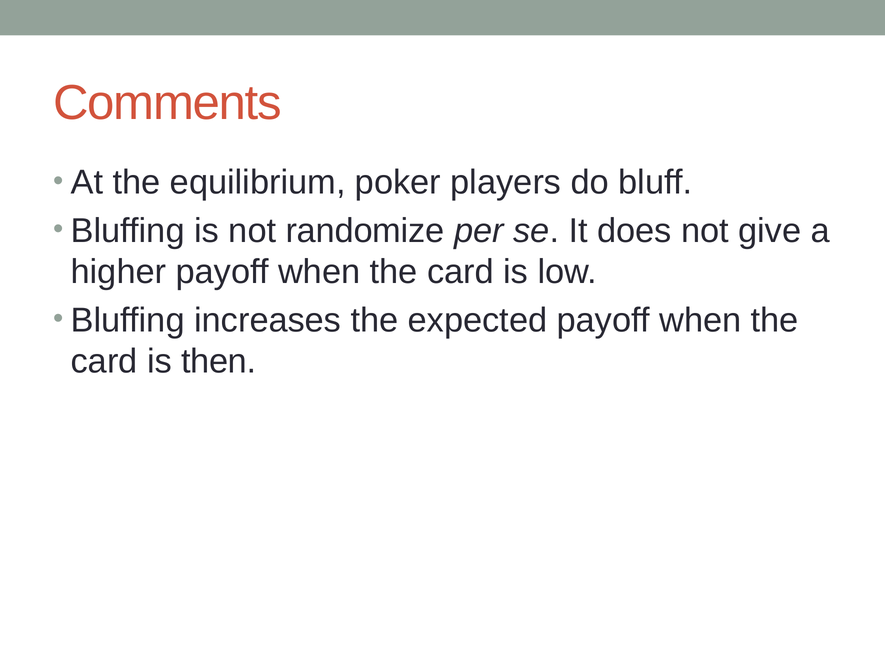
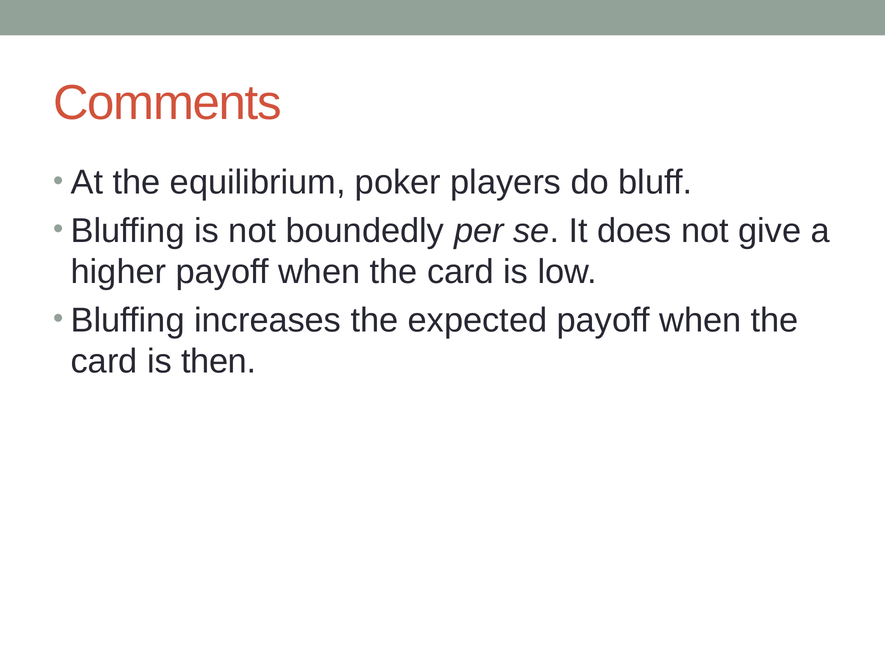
randomize: randomize -> boundedly (365, 231)
